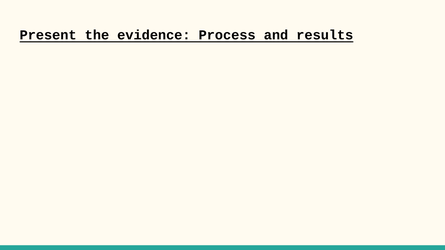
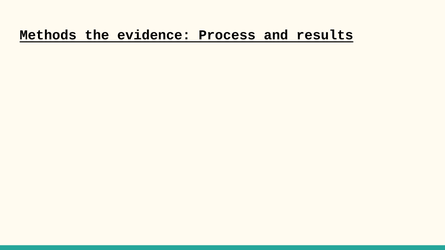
Present: Present -> Methods (48, 35)
